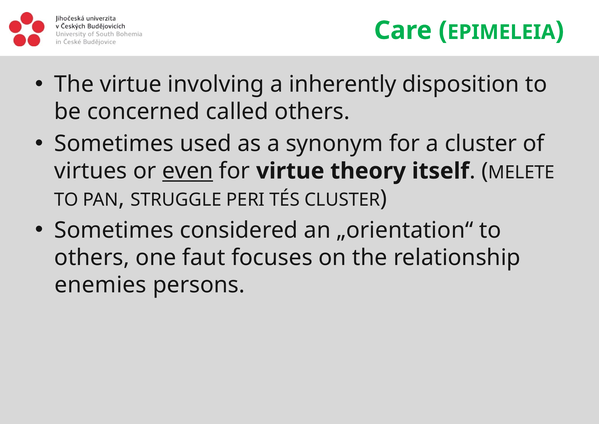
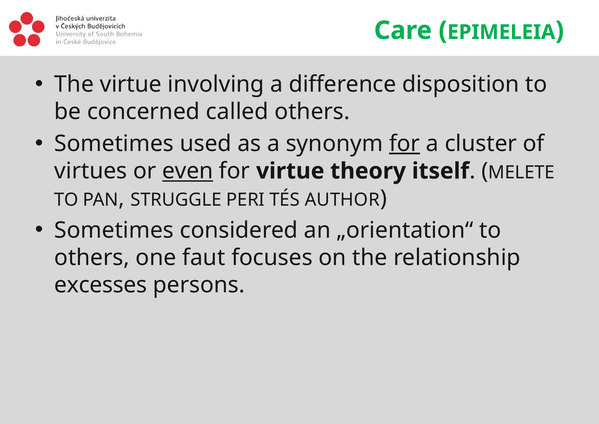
inherently: inherently -> difference (343, 84)
for underline: none -> present (405, 144)
TÉS CLUSTER: CLUSTER -> AUTHOR (342, 200)
enemies: enemies -> excesses (101, 285)
